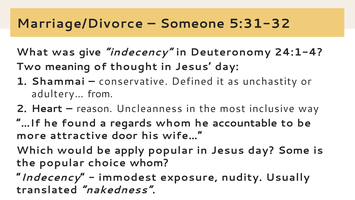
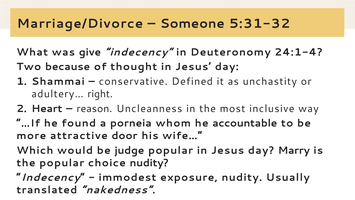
meaning: meaning -> because (68, 67)
from: from -> right (100, 94)
regards: regards -> porneia (131, 123)
apply: apply -> judge (129, 150)
Some: Some -> Marry (294, 150)
choice whom: whom -> nudity (149, 163)
